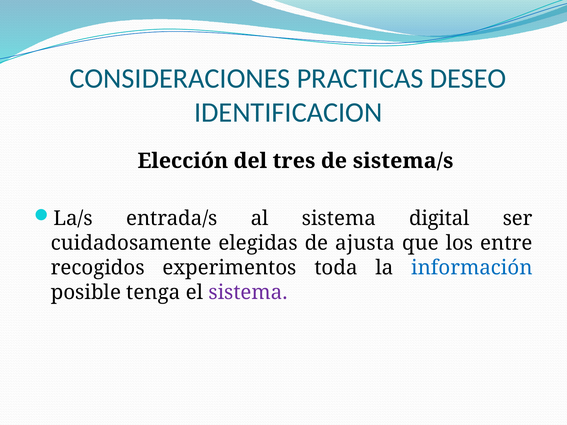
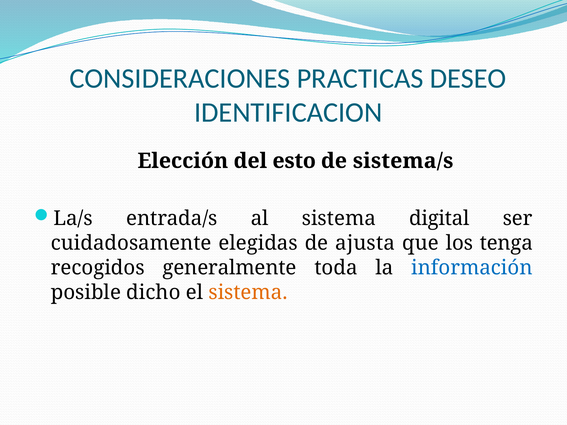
tres: tres -> esto (294, 161)
entre: entre -> tenga (506, 243)
experimentos: experimentos -> generalmente (230, 268)
tenga: tenga -> dicho (153, 293)
sistema colour: purple -> orange (248, 293)
